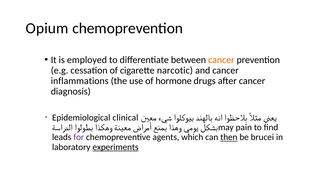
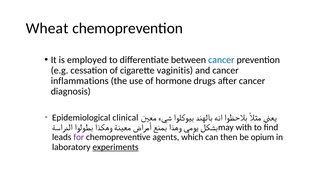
Opium: Opium -> Wheat (47, 28)
cancer colour: orange -> blue (221, 60)
narcotic: narcotic -> vaginitis (175, 70)
pain: pain -> with (244, 127)
then underline: present -> none (229, 137)
brucei: brucei -> opium (262, 137)
